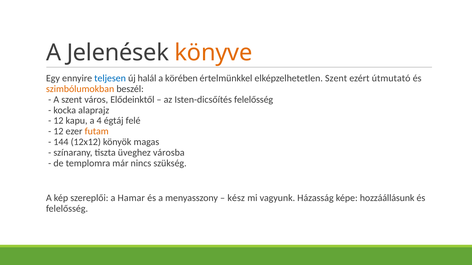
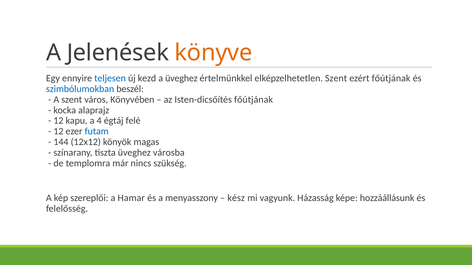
halál: halál -> kezd (147, 78)
a körében: körében -> üveghez (181, 78)
ezért útmutató: útmutató -> főútjának (391, 78)
szimbólumokban colour: orange -> blue (80, 89)
Elődeinktől: Elődeinktől -> Könyvében (132, 100)
Isten-dicsőítés felelősség: felelősség -> főútjának (254, 100)
futam colour: orange -> blue (97, 132)
